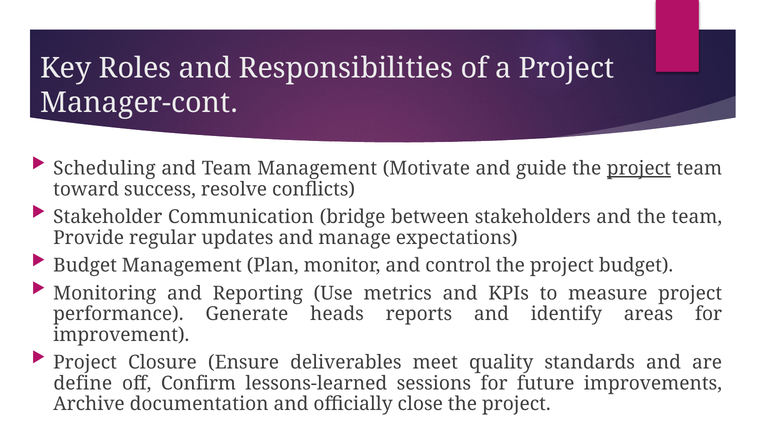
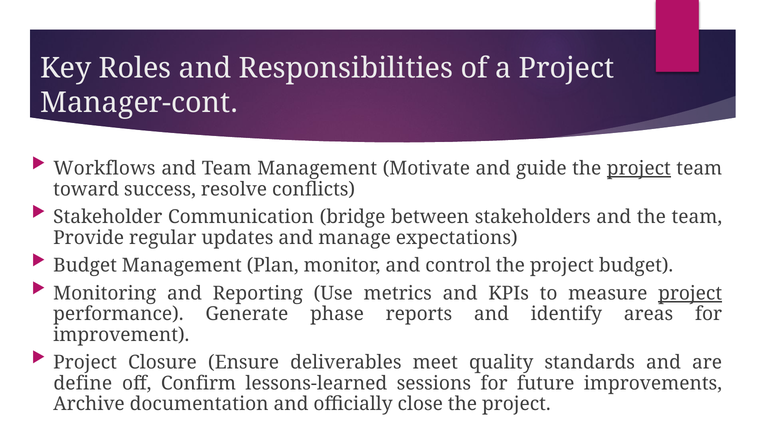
Scheduling: Scheduling -> Workflows (104, 168)
project underline: none -> present (690, 293)
heads: heads -> phase (337, 314)
